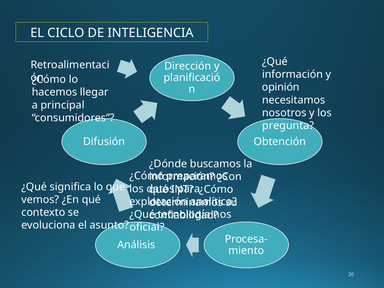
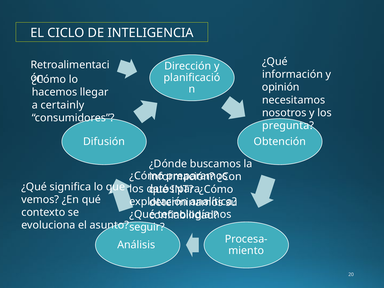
principal: principal -> certainly (63, 105)
oficial: oficial -> seguir (147, 227)
